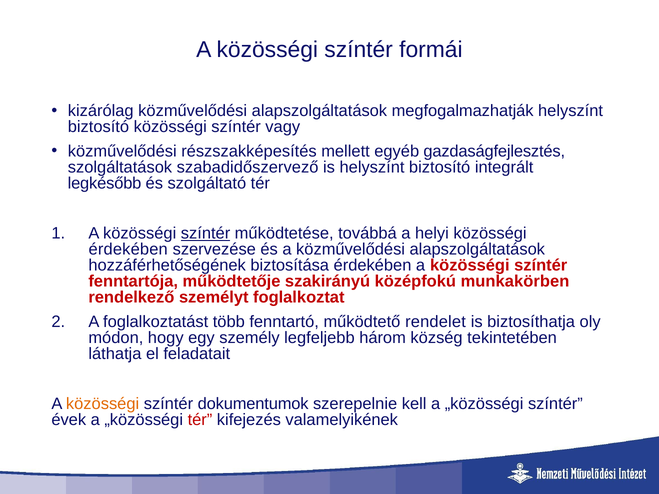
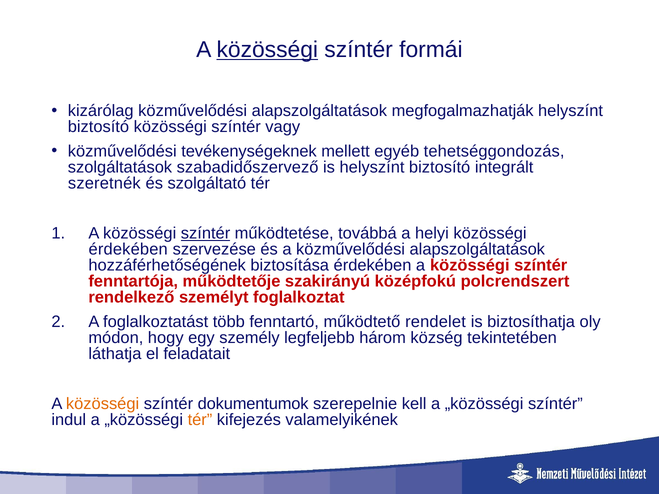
közösségi underline: none -> present (267, 50)
részszakképesítés: részszakképesítés -> tevékenységeknek (249, 151)
gazdaságfejlesztés: gazdaságfejlesztés -> tehetséggondozás (494, 151)
legkésőbb: legkésőbb -> szeretnék (104, 183)
munkakörben: munkakörben -> polcrendszert (515, 282)
évek: évek -> indul (69, 420)
tér colour: red -> orange (200, 420)
